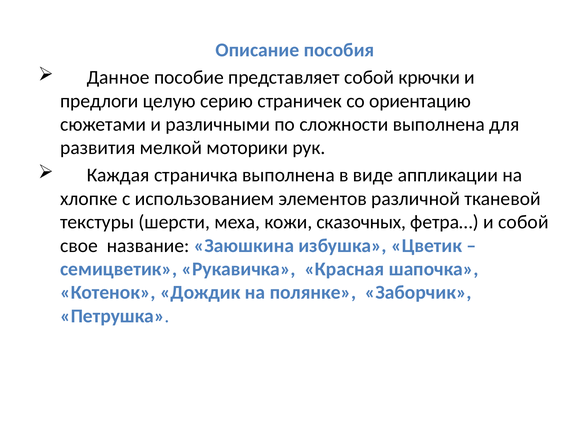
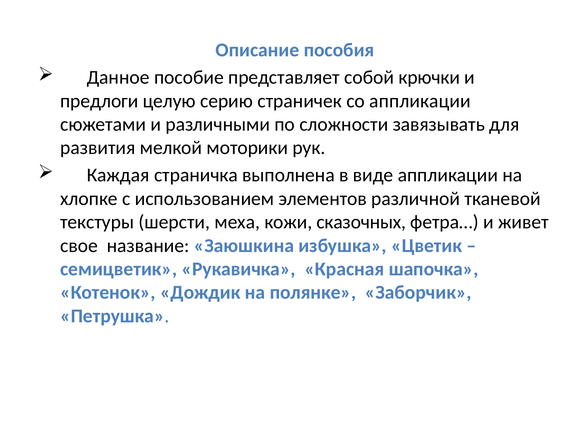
со ориентацию: ориентацию -> аппликации (420, 101)
сложности выполнена: выполнена -> завязывать (439, 124)
и собой: собой -> живет (523, 222)
